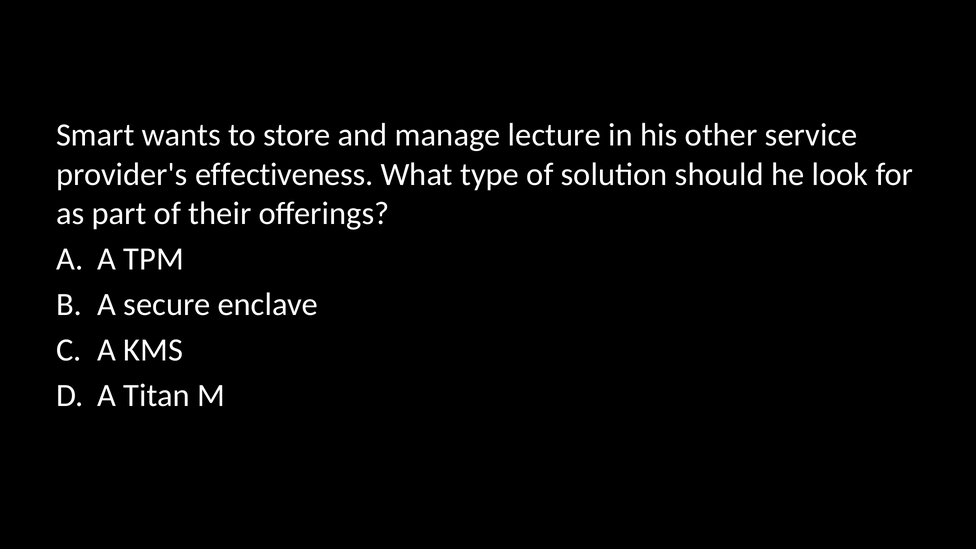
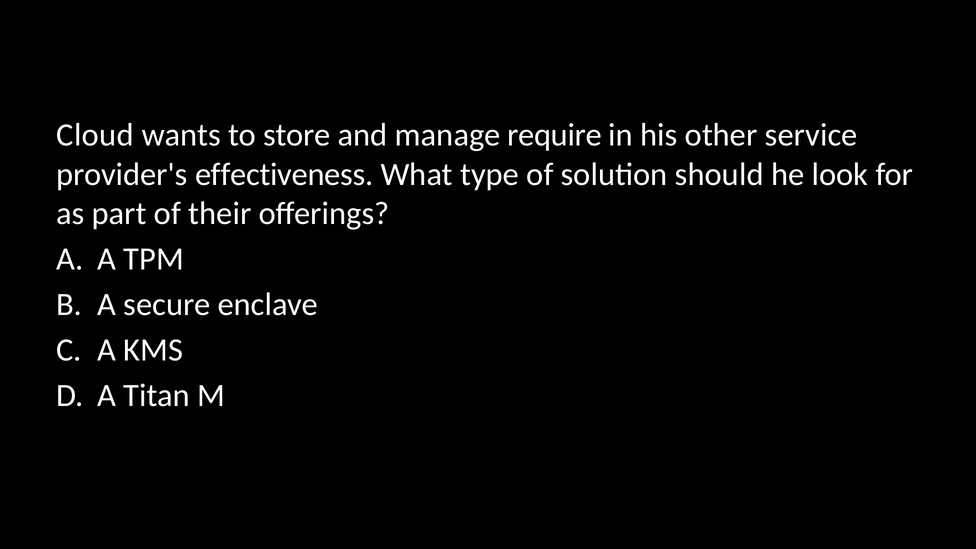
Smart: Smart -> Cloud (95, 135)
lecture: lecture -> require (555, 135)
